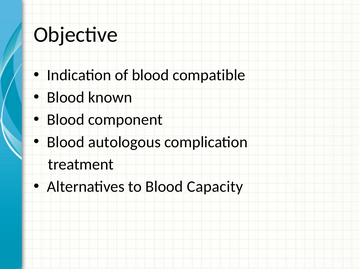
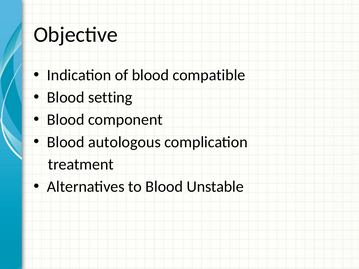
known: known -> setting (110, 98)
Capacity: Capacity -> Unstable (215, 187)
